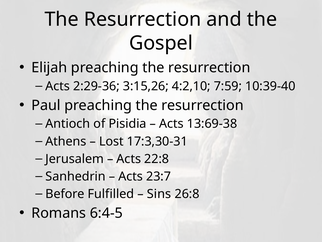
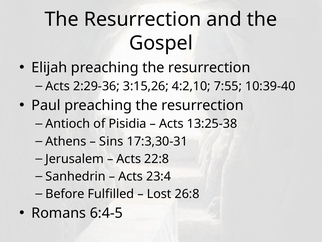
7:59: 7:59 -> 7:55 (228, 86)
13:69-38: 13:69-38 -> 13:25-38 (212, 124)
Lost: Lost -> Sins (111, 141)
23:7: 23:7 -> 23:4 (159, 176)
Sins: Sins -> Lost (159, 194)
